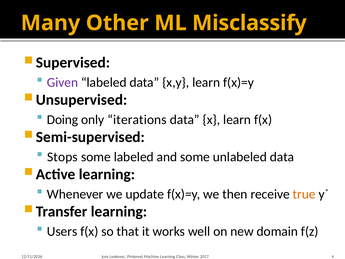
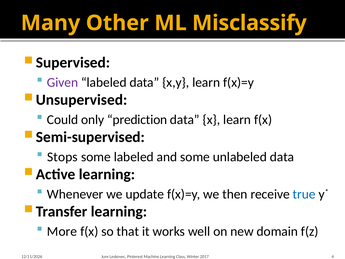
Doing: Doing -> Could (63, 120)
iterations: iterations -> prediction (137, 120)
true colour: orange -> blue (304, 194)
Users: Users -> More (62, 231)
